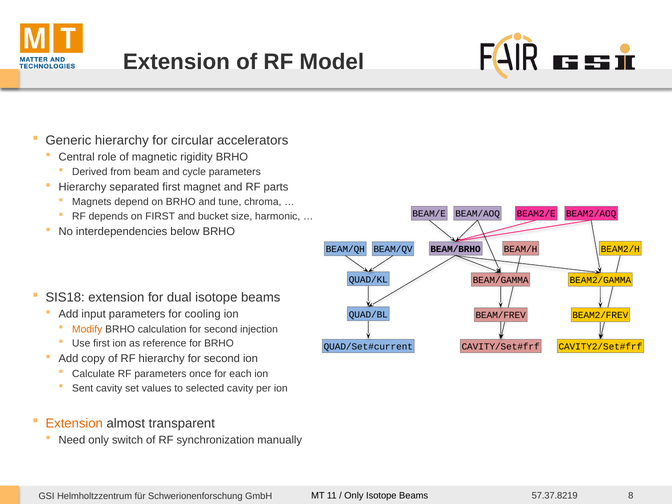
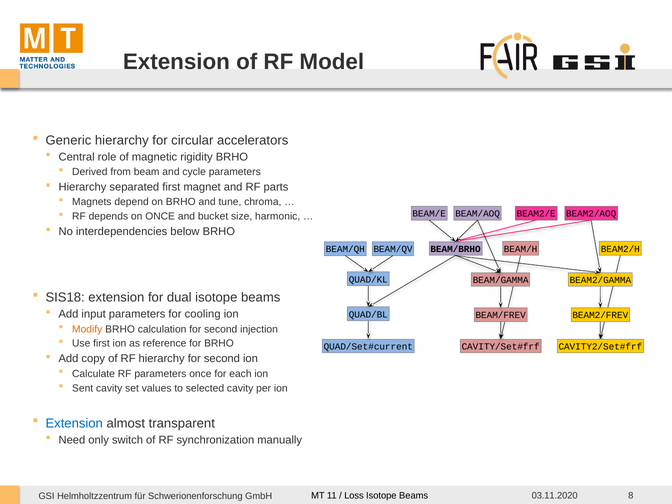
on FIRST: FIRST -> ONCE (160, 216)
Extension colour: orange -> blue (74, 423)
57.37.8219: 57.37.8219 -> 03.11.2020 (555, 496)
Only: Only -> Loss (354, 496)
